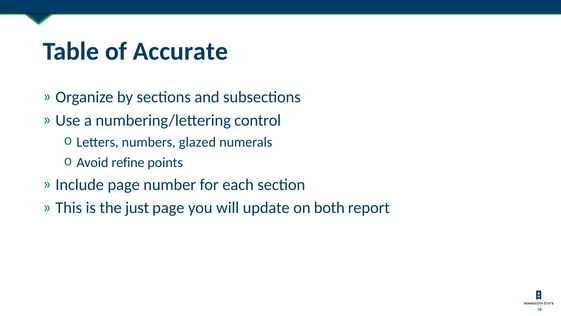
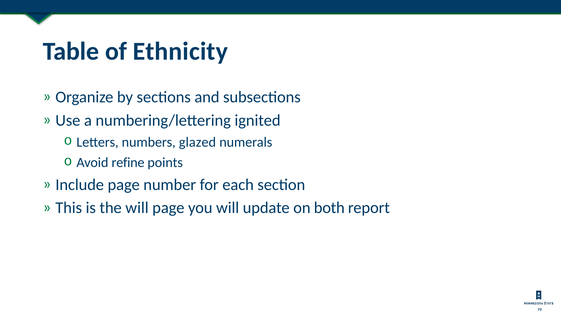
Accurate: Accurate -> Ethnicity (180, 51)
control: control -> ignited (258, 120)
the just: just -> will (137, 208)
